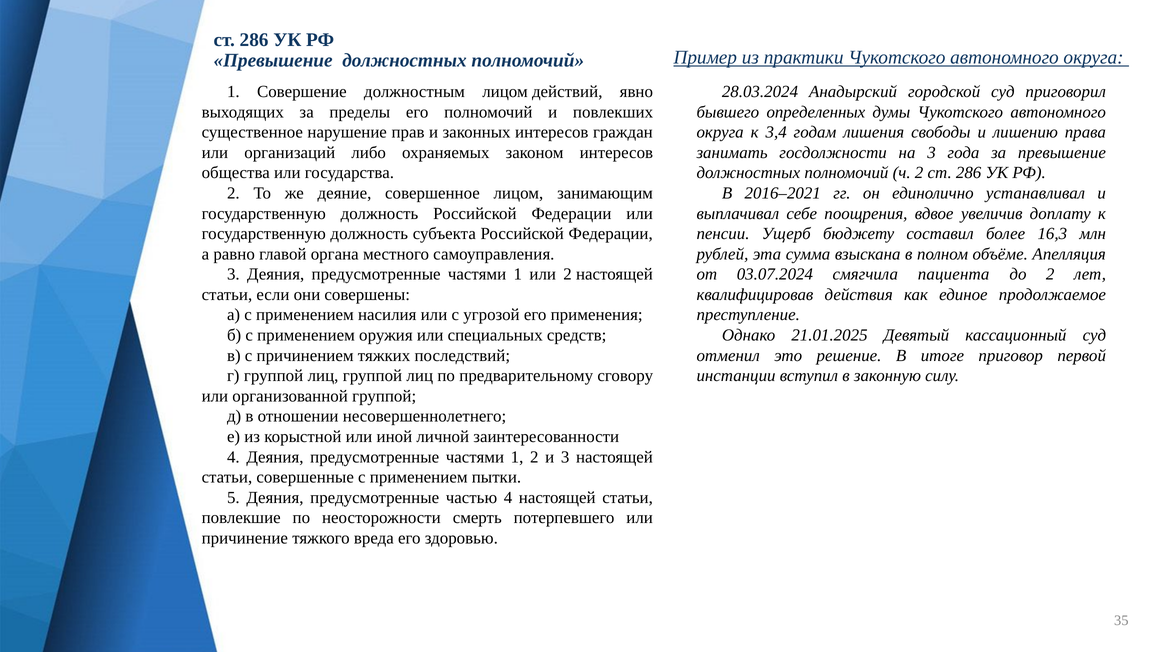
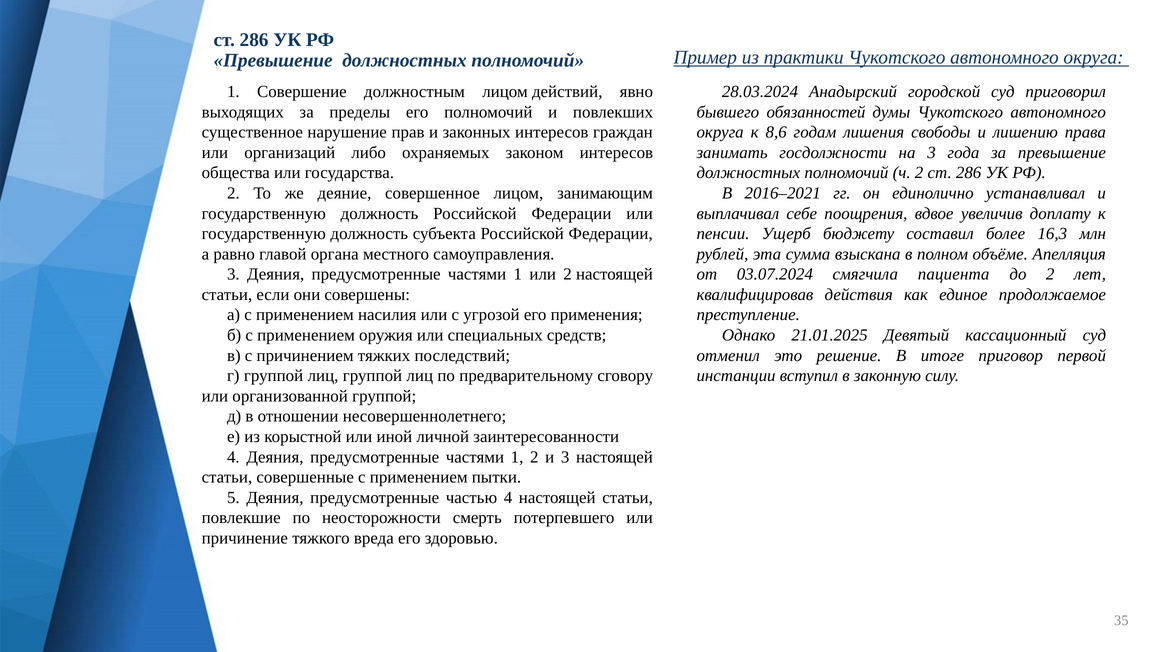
определенных: определенных -> обязанностей (816, 112)
3,4: 3,4 -> 8,6 (776, 132)
